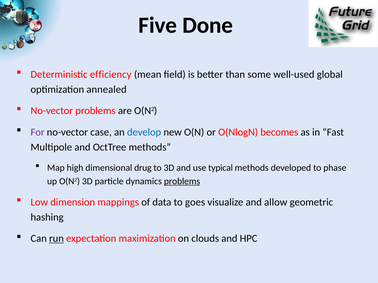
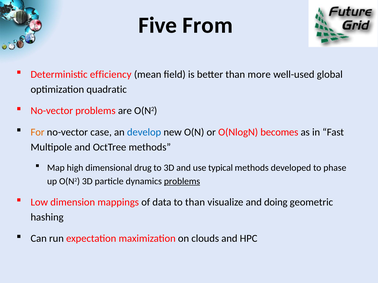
Done: Done -> From (208, 25)
some: some -> more (259, 74)
annealed: annealed -> quadratic (107, 90)
For colour: purple -> orange (38, 132)
to goes: goes -> than (195, 202)
allow: allow -> doing (276, 202)
run underline: present -> none (56, 239)
